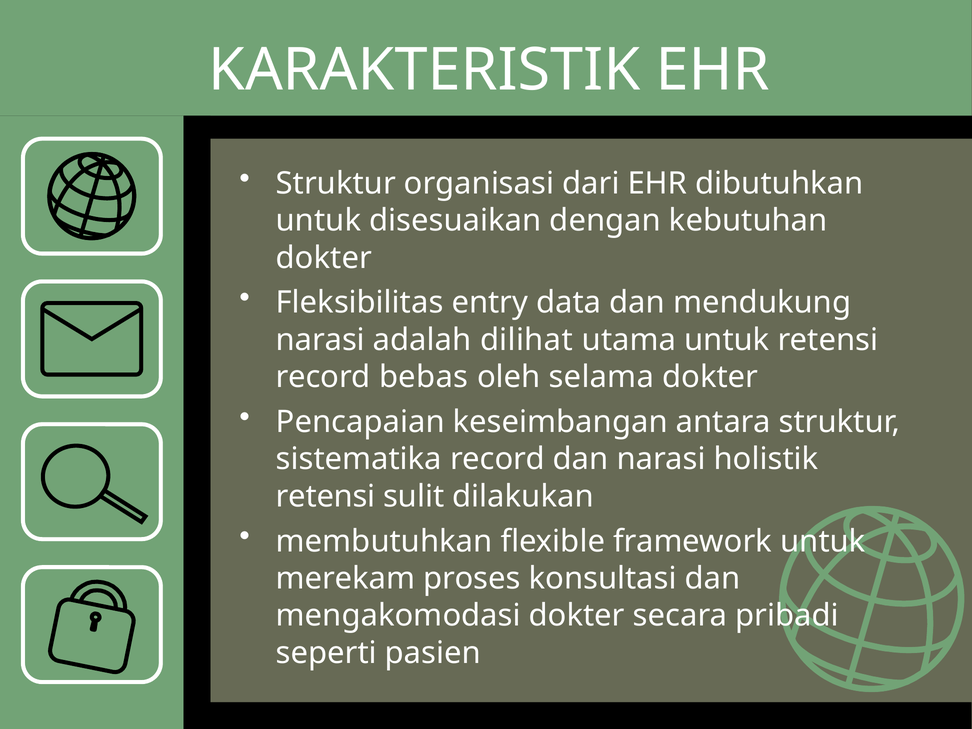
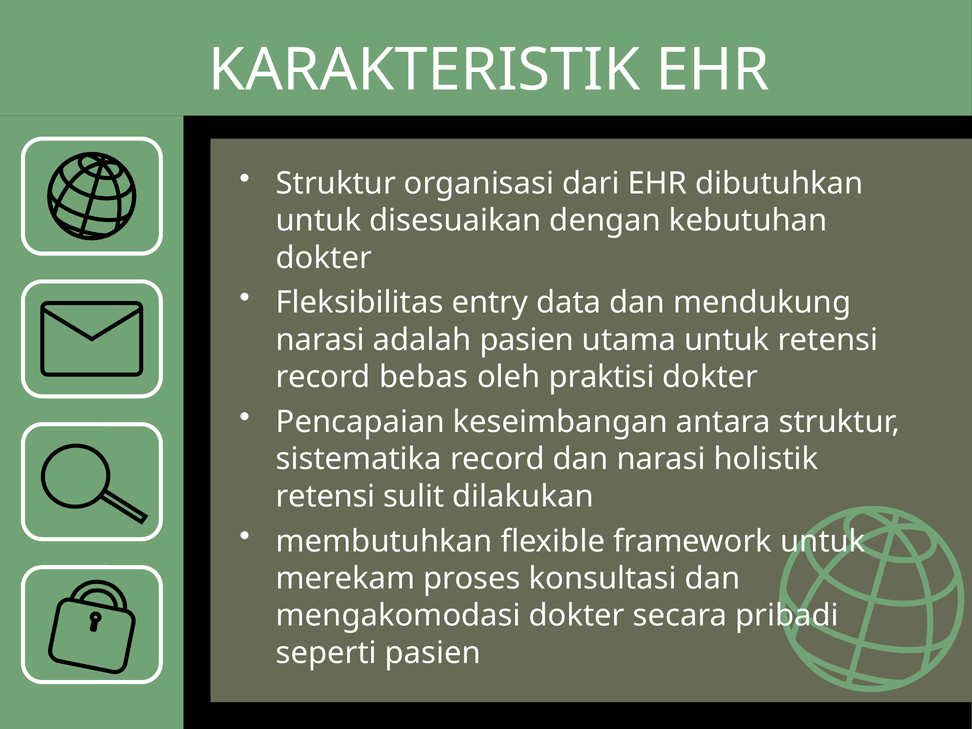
adalah dilihat: dilihat -> pasien (527, 340)
selama: selama -> praktisi (602, 377)
